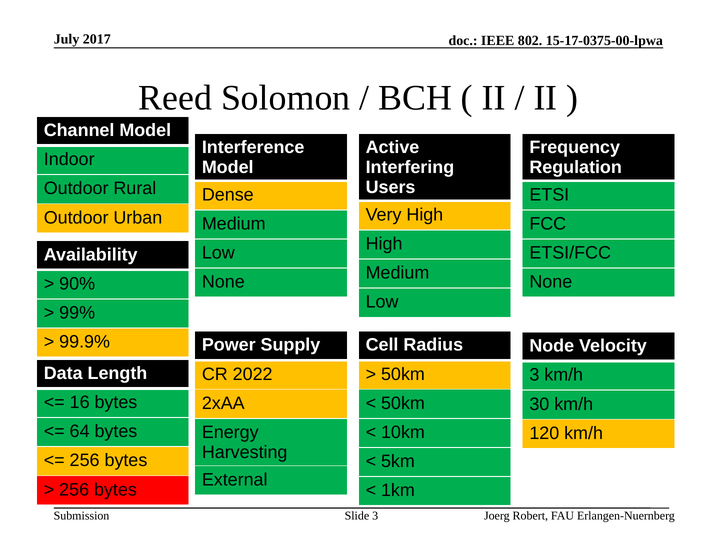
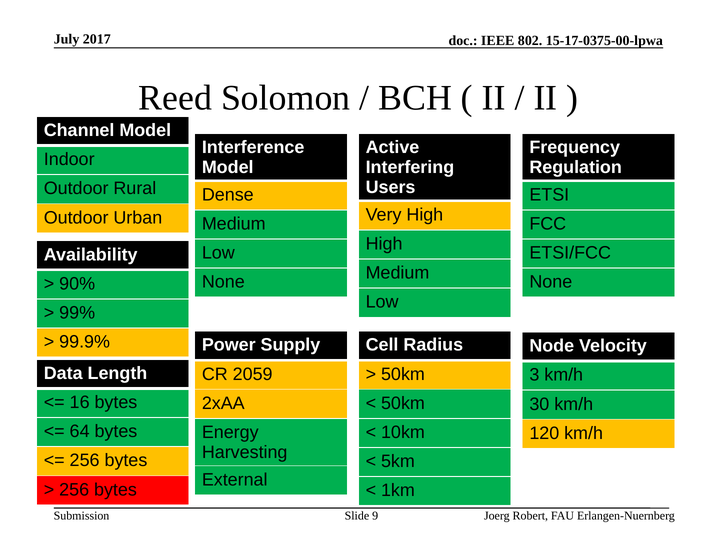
2022: 2022 -> 2059 (253, 374)
Slide 3: 3 -> 9 (375, 516)
